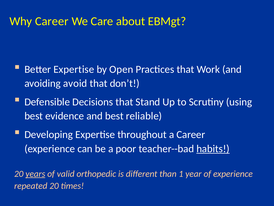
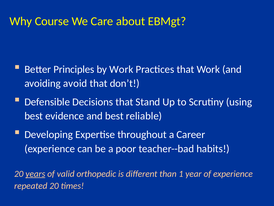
Why Career: Career -> Course (52, 21)
Better Expertise: Expertise -> Principles (74, 69)
by Open: Open -> Work (121, 69)
habits underline: present -> none (213, 148)
